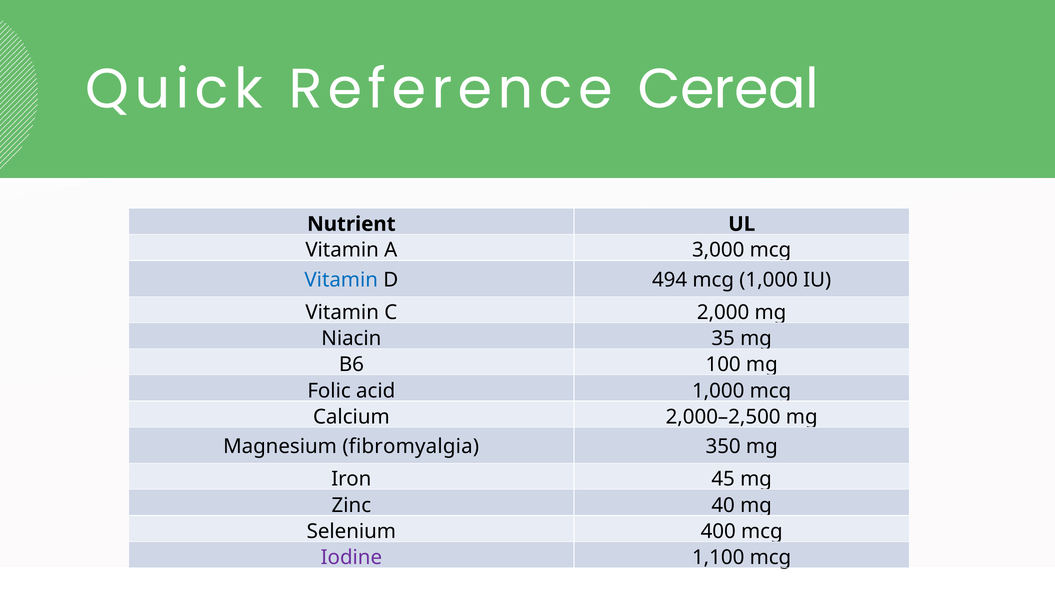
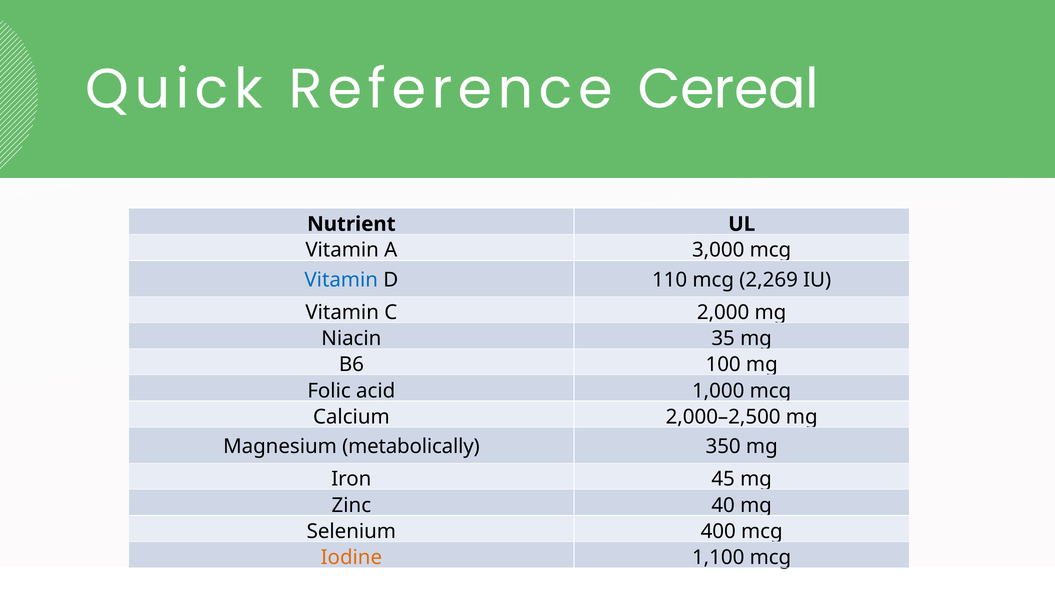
494: 494 -> 110 (670, 280)
mcg 1,000: 1,000 -> 2,269 (769, 280)
fibromyalgia: fibromyalgia -> metabolically (411, 447)
Iodine colour: purple -> orange (351, 558)
